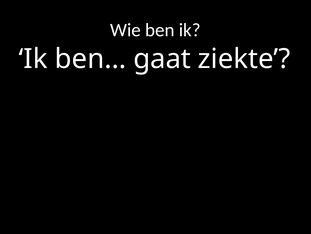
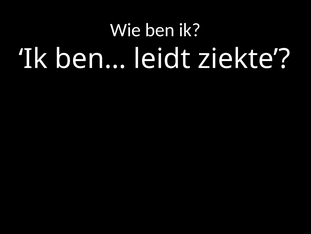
gaat: gaat -> leidt (162, 59)
